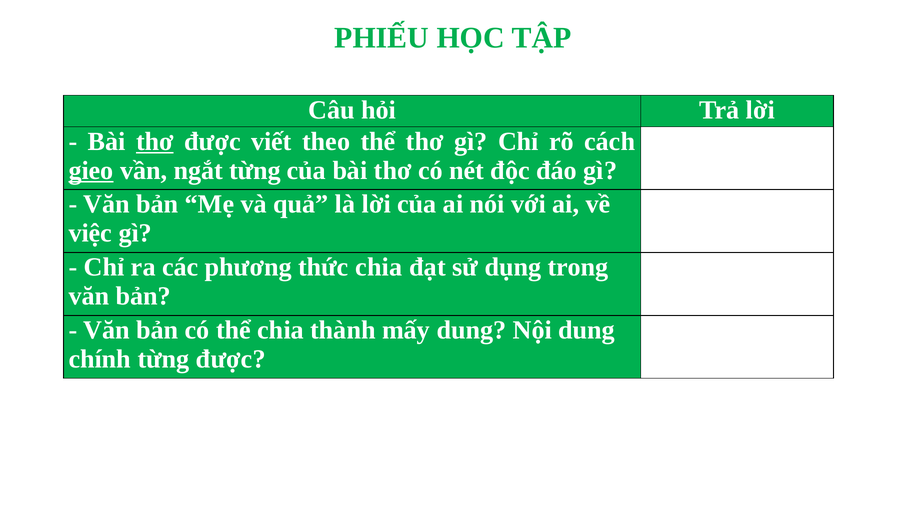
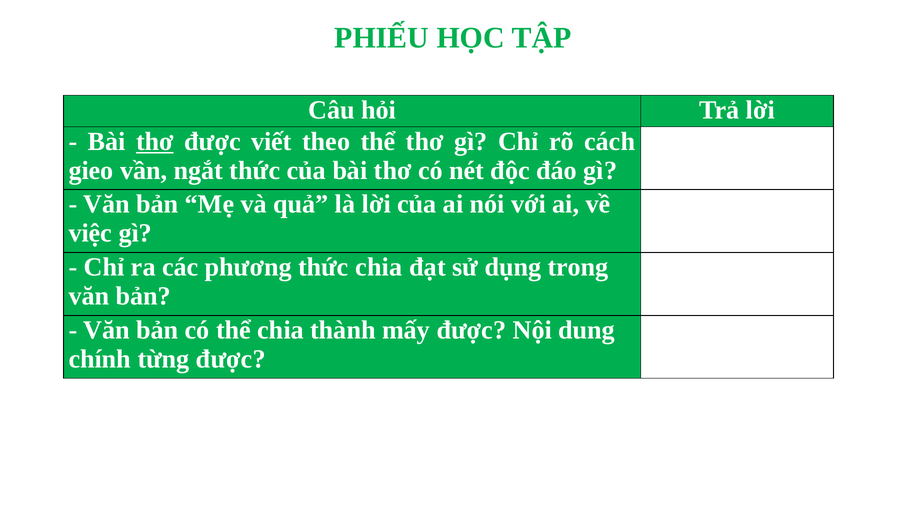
gieo underline: present -> none (91, 170)
ngắt từng: từng -> thức (255, 170)
mấy dung: dung -> được (471, 330)
